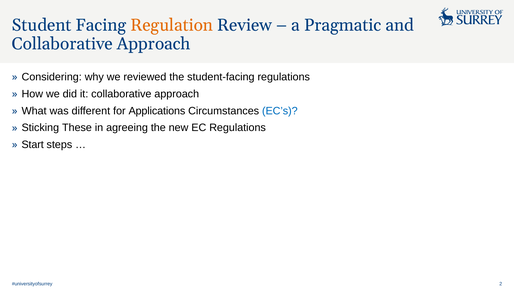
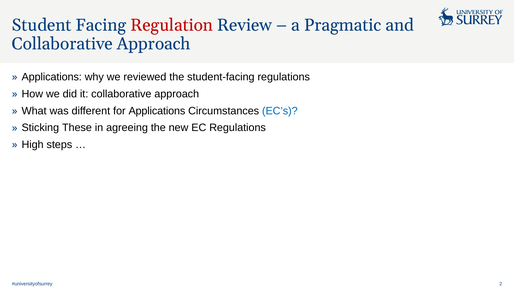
Regulation colour: orange -> red (172, 25)
Considering: Considering -> Applications (52, 77)
Start: Start -> High (33, 145)
